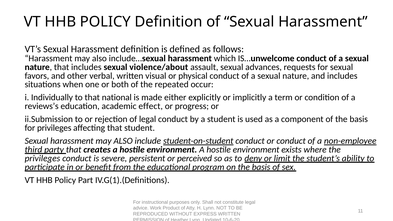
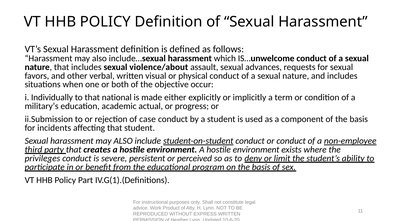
repeated: repeated -> objective (172, 85)
reviews’s: reviews’s -> military’s (42, 106)
effect: effect -> actual (151, 106)
of legal: legal -> case (148, 119)
for privileges: privileges -> incidents (54, 128)
